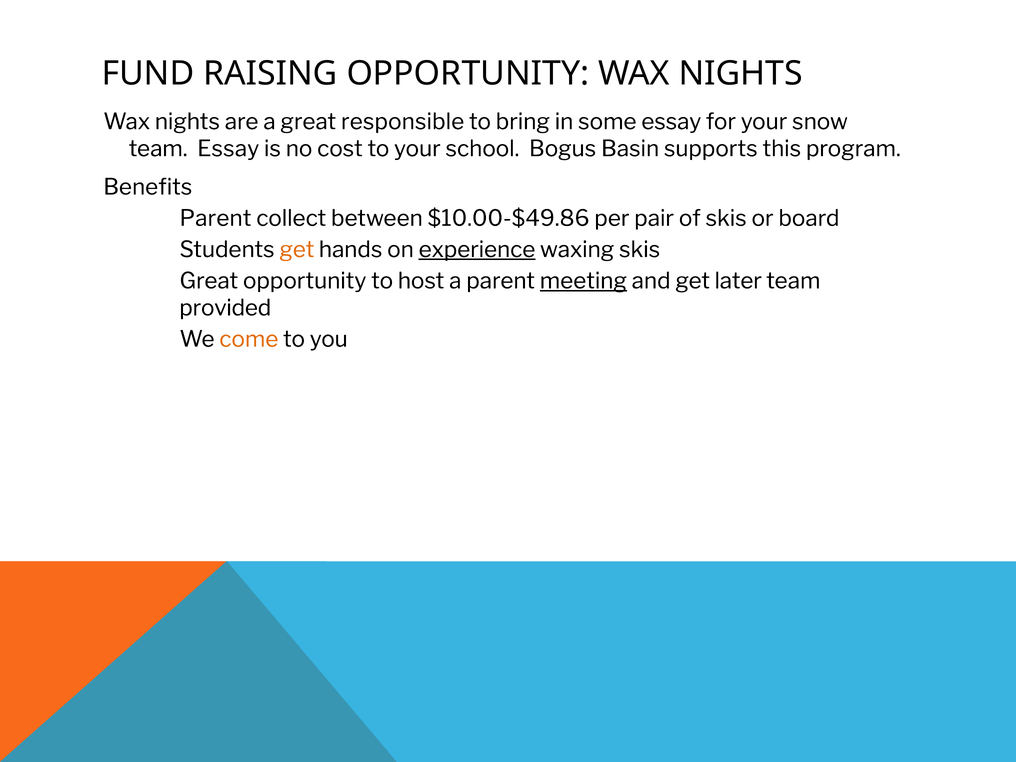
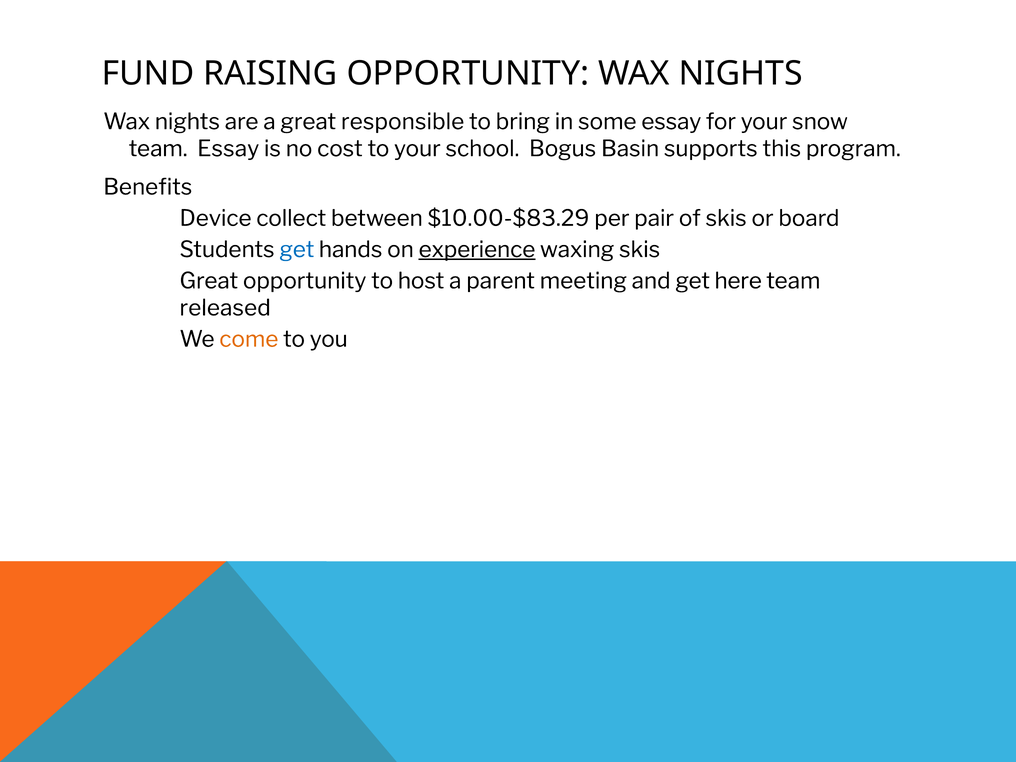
Parent: Parent -> Device (216, 218)
$10.00-$49.86: $10.00-$49.86 -> $10.00-$83.29 (508, 218)
get colour: orange -> blue (297, 250)
meeting underline: present -> none (583, 281)
later: later -> here (738, 281)
provided: provided -> released (225, 308)
